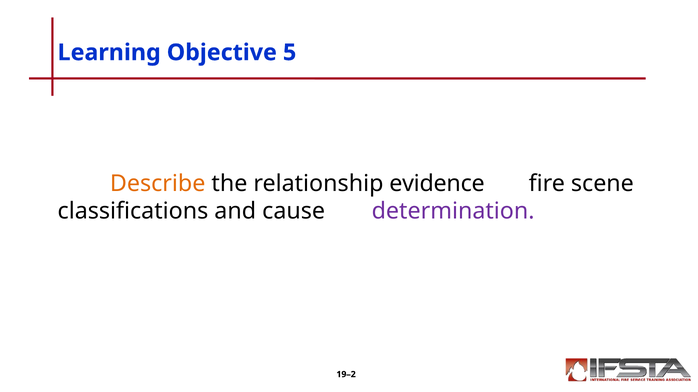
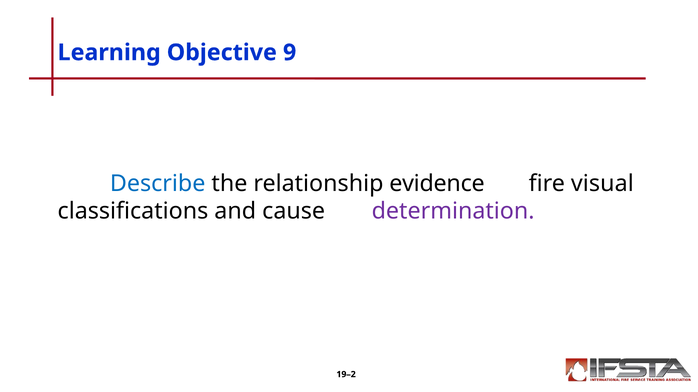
5: 5 -> 9 (290, 53)
Describe colour: orange -> blue (158, 184)
scene: scene -> visual (602, 184)
